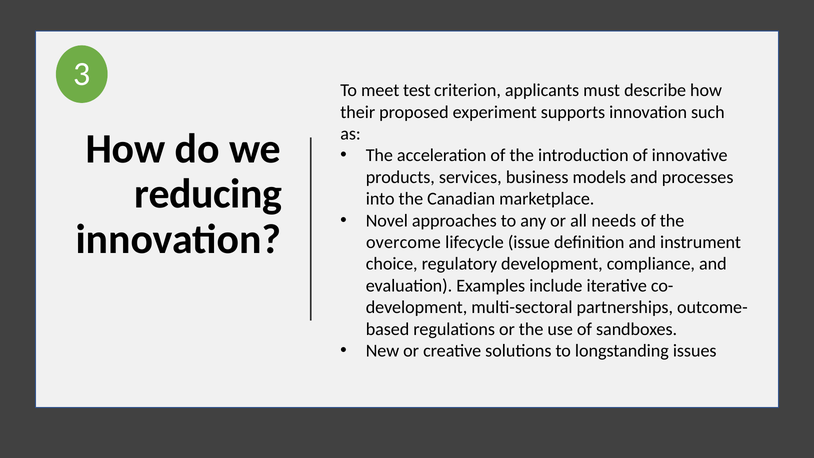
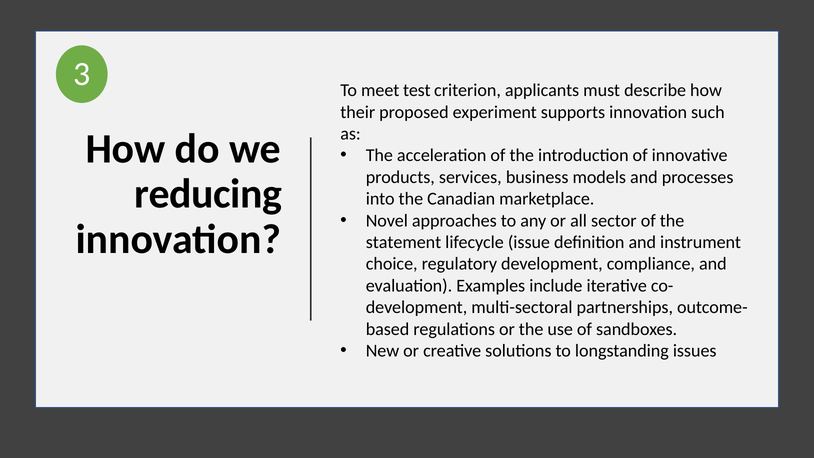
needs: needs -> sector (614, 221)
overcome: overcome -> statement (404, 242)
